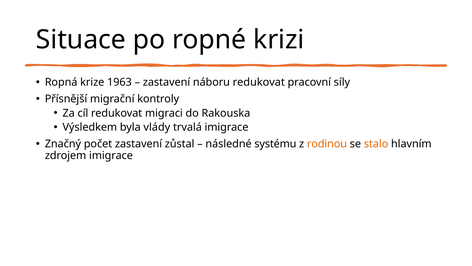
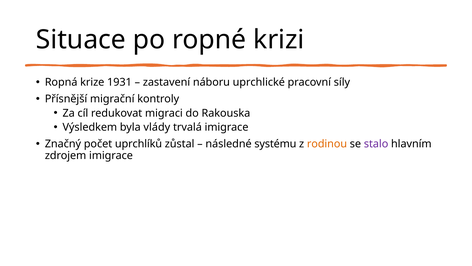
1963: 1963 -> 1931 (119, 82)
náboru redukovat: redukovat -> uprchlické (259, 82)
počet zastavení: zastavení -> uprchlíků (139, 144)
stalo colour: orange -> purple (376, 144)
